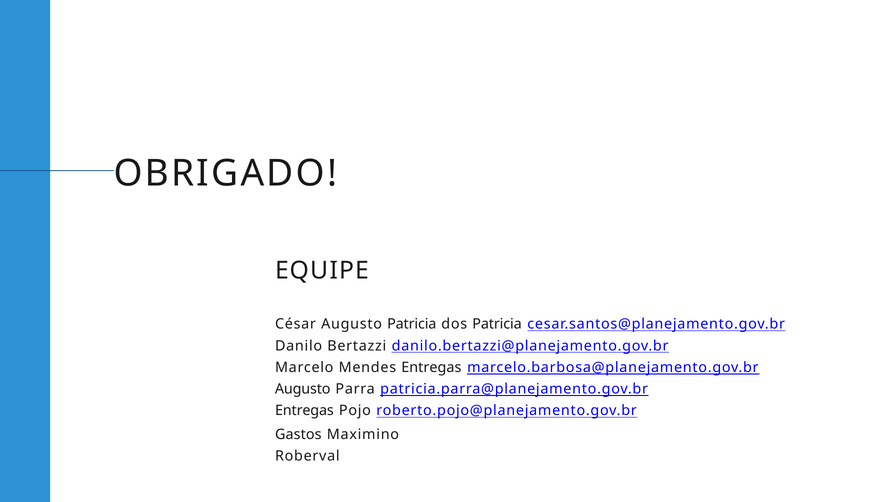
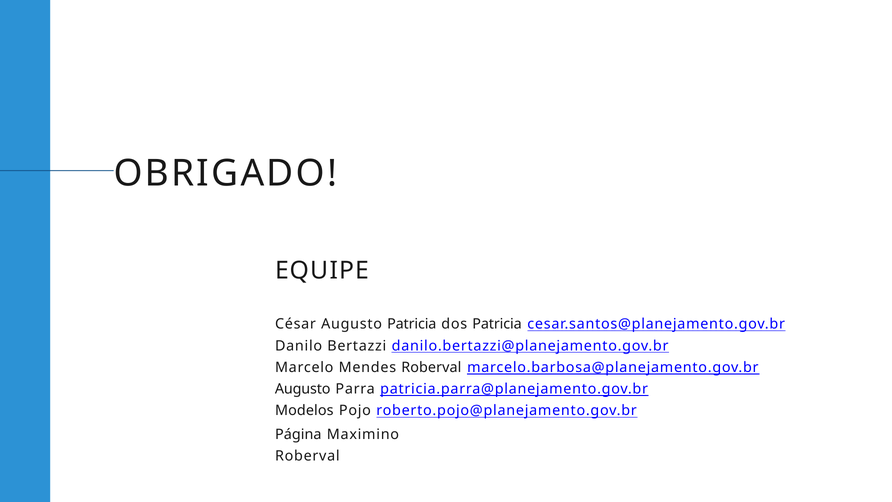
Mendes Entregas: Entregas -> Roberval (431, 367)
Entregas: Entregas -> Modelos (304, 410)
Gastos: Gastos -> Página (298, 434)
